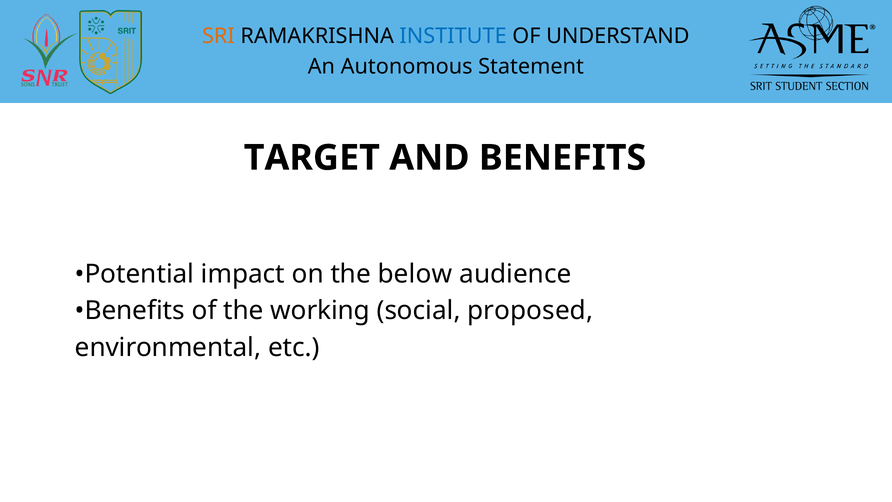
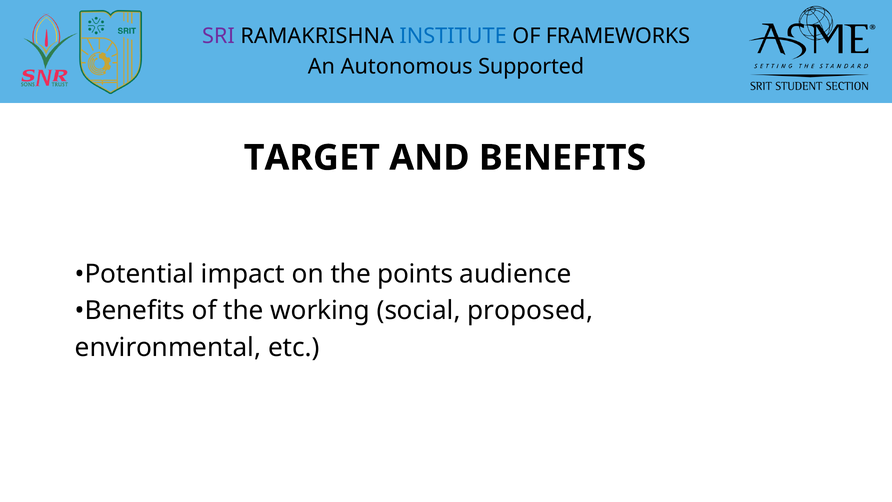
SRI colour: orange -> purple (218, 36)
UNDERSTAND: UNDERSTAND -> FRAMEWORKS (618, 36)
Statement: Statement -> Supported (531, 67)
below: below -> points (415, 274)
